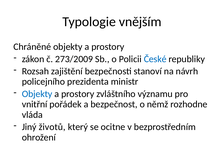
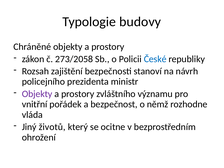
vnějším: vnějším -> budovy (140, 22)
273/2009: 273/2009 -> 273/2058 (74, 59)
Objekty colour: blue -> purple (37, 94)
